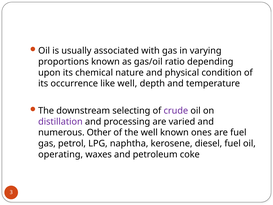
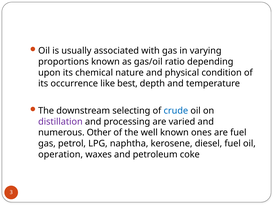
like well: well -> best (127, 83)
crude colour: purple -> blue (176, 111)
operating: operating -> operation (61, 154)
